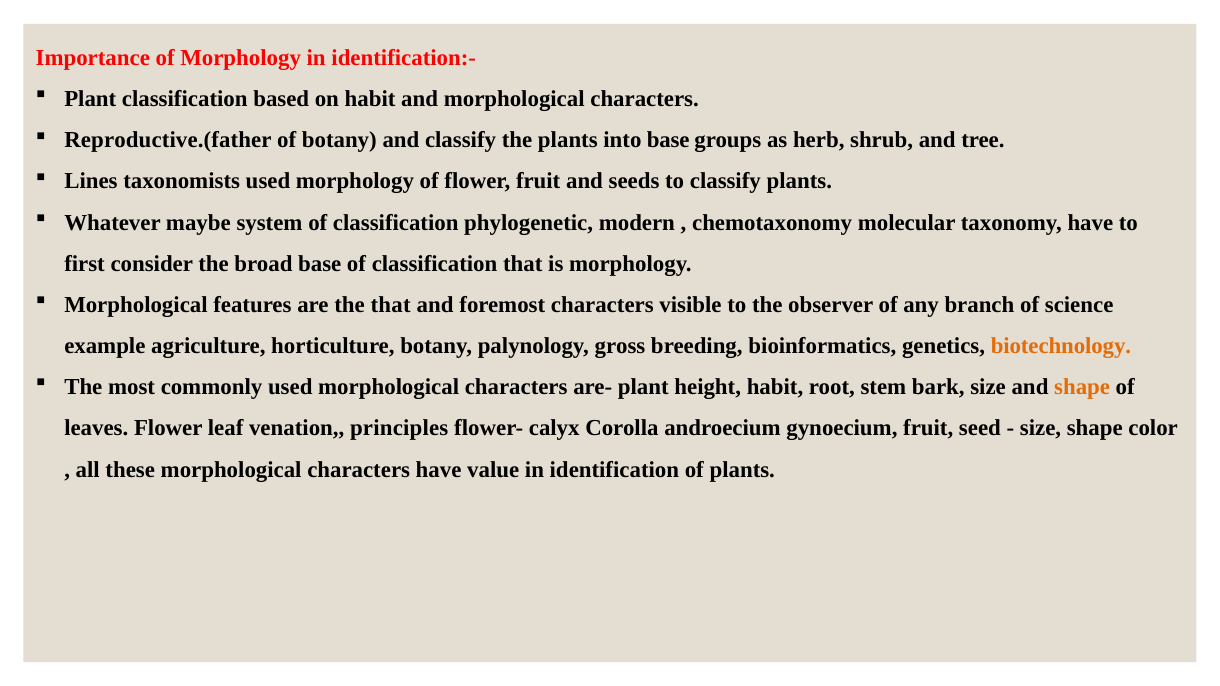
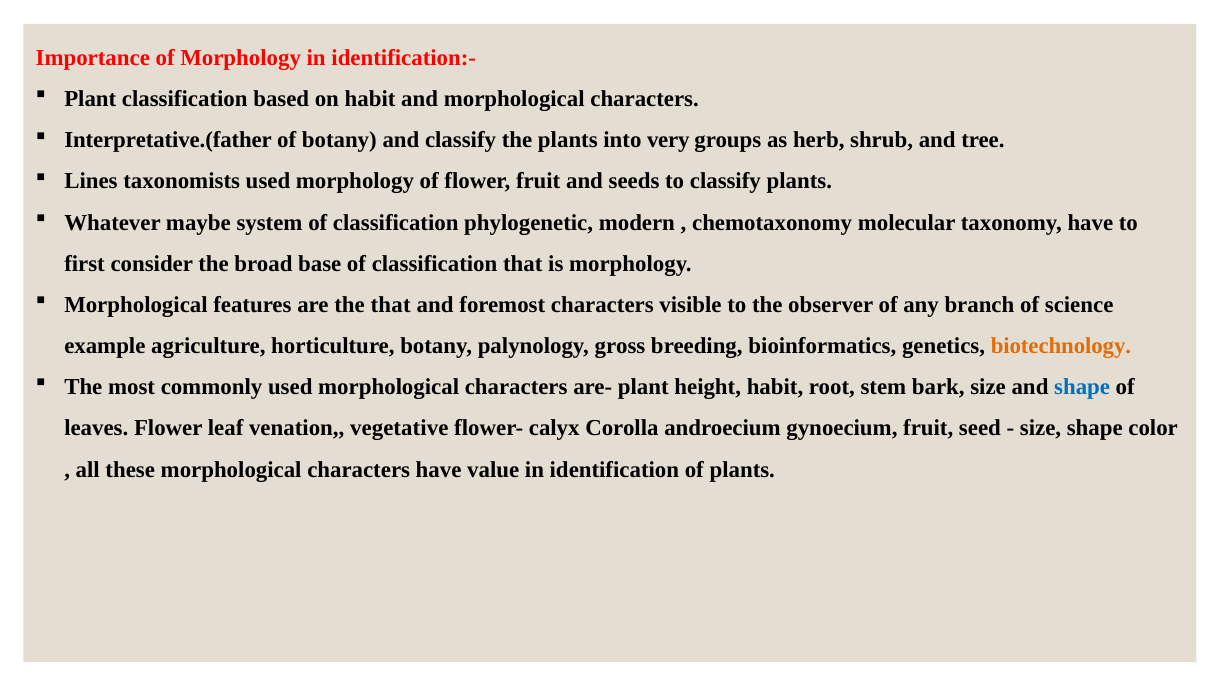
Reproductive.(father: Reproductive.(father -> Interpretative.(father (168, 140)
into base: base -> very (668, 140)
shape colour: orange -> blue (1082, 387)
principles: principles -> vegetative (399, 428)
